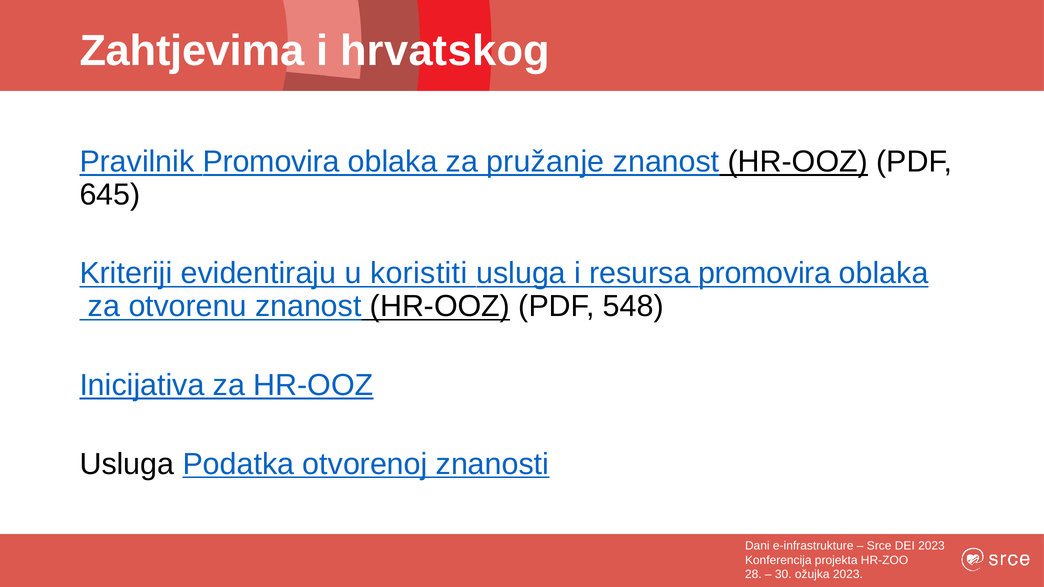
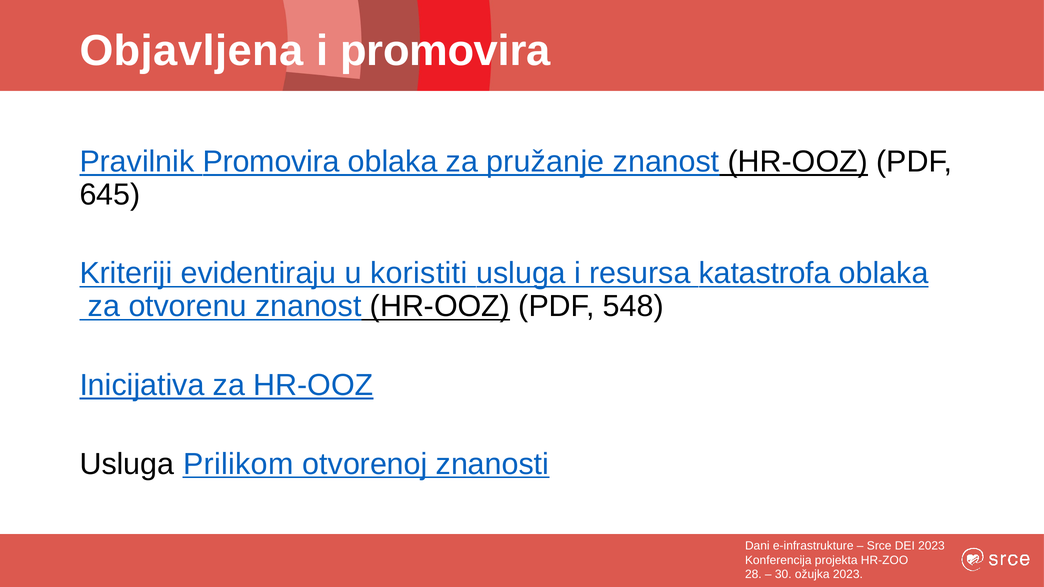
Zahtjevima: Zahtjevima -> Objavljena (192, 51)
i hrvatskog: hrvatskog -> promovira (445, 51)
resursa promovira: promovira -> katastrofa (765, 274)
Podatka: Podatka -> Prilikom (238, 464)
